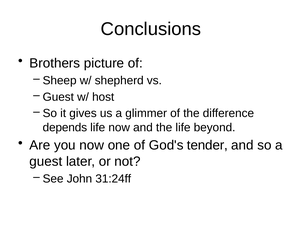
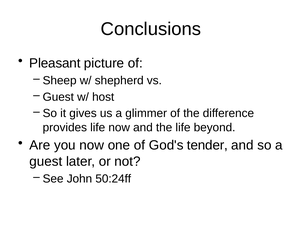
Brothers: Brothers -> Pleasant (55, 63)
depends: depends -> provides (65, 128)
31:24ff: 31:24ff -> 50:24ff (113, 179)
